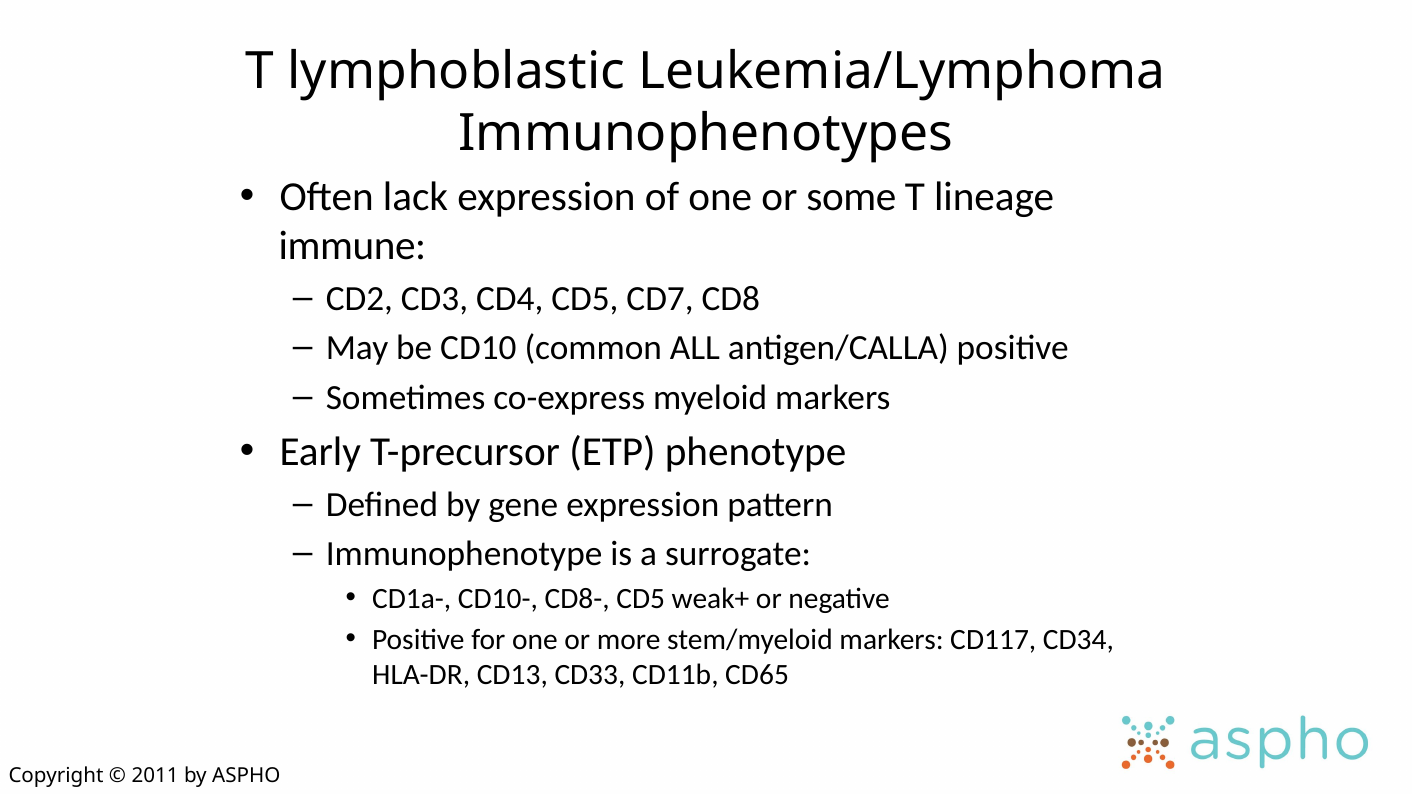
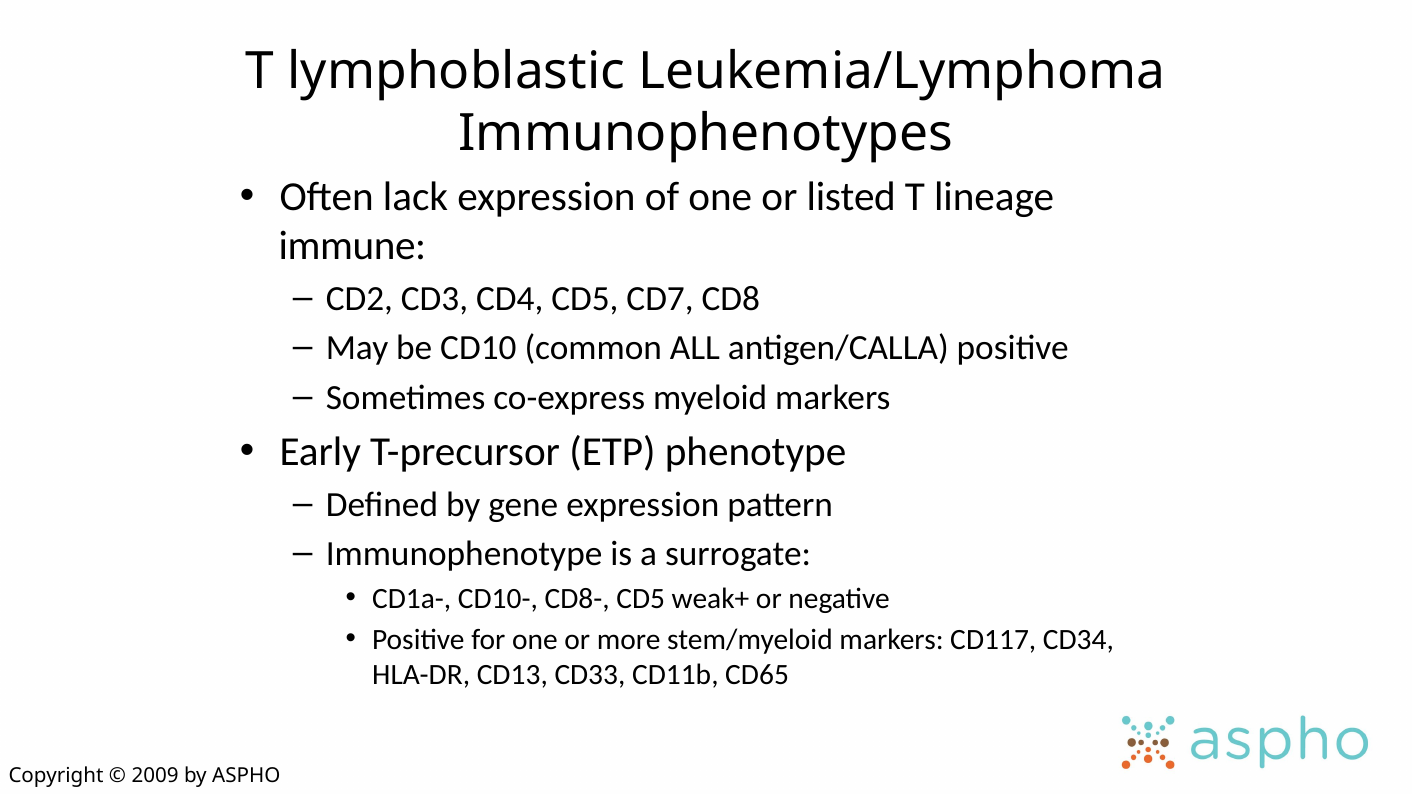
some: some -> listed (851, 197)
2011: 2011 -> 2009 (155, 776)
